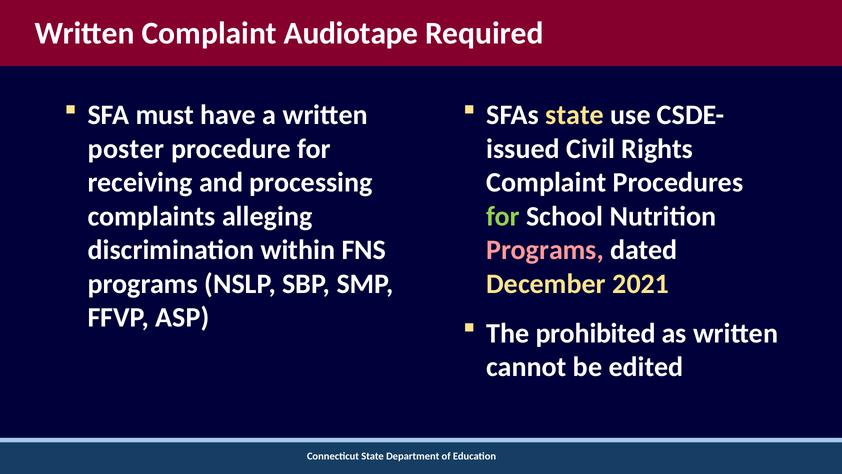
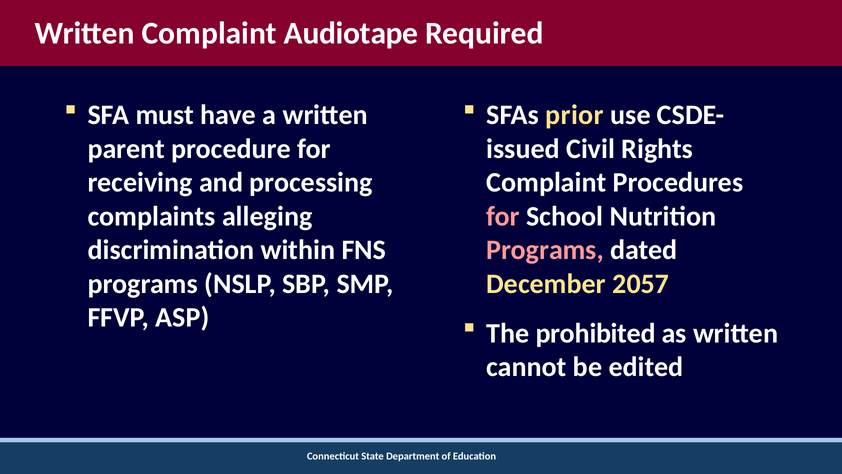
SFAs state: state -> prior (574, 115)
poster: poster -> parent (126, 149)
for colour: light green -> pink (503, 216)
2021: 2021 -> 2057 (641, 284)
